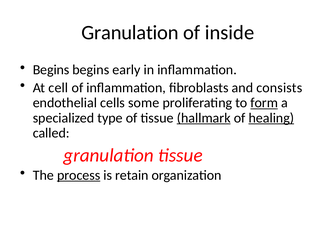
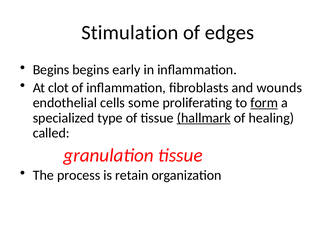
Granulation: Granulation -> Stimulation (130, 33)
inside: inside -> edges (229, 33)
cell: cell -> clot (58, 88)
consists: consists -> wounds (279, 88)
healing underline: present -> none (271, 118)
process underline: present -> none (79, 175)
